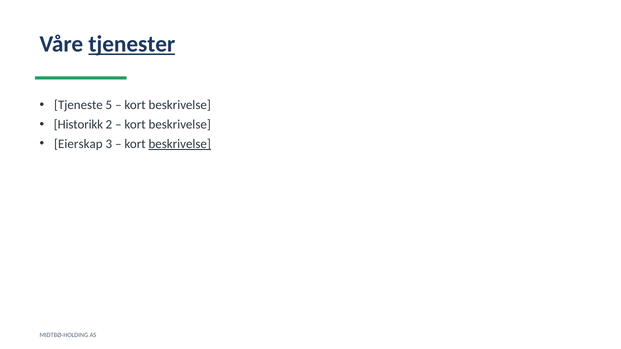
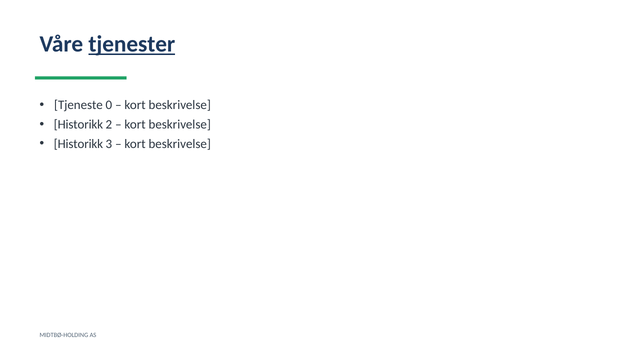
5: 5 -> 0 (109, 105)
Eierskap: Eierskap -> Historikk (78, 144)
beskrivelse underline: present -> none (180, 144)
